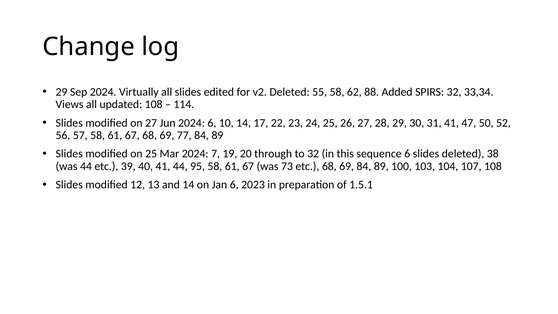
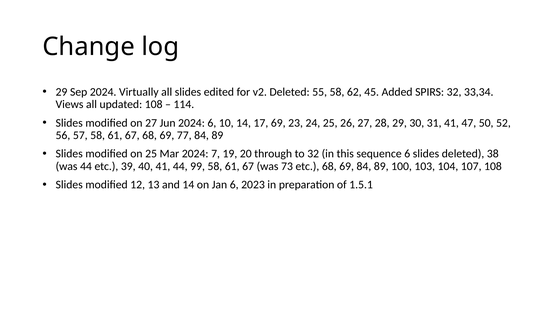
88: 88 -> 45 (372, 92)
17 22: 22 -> 69 (278, 123)
95: 95 -> 99 (198, 166)
